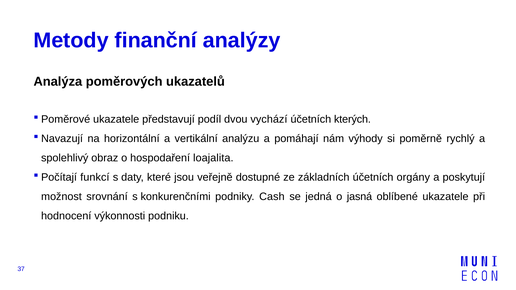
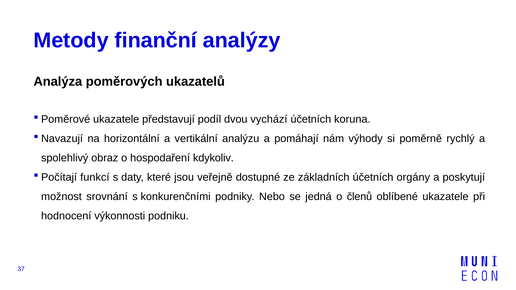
kterých: kterých -> koruna (352, 119)
loajalita: loajalita -> kdykoliv (213, 158)
Cash: Cash -> Nebo (272, 197)
jasná: jasná -> členů (360, 197)
